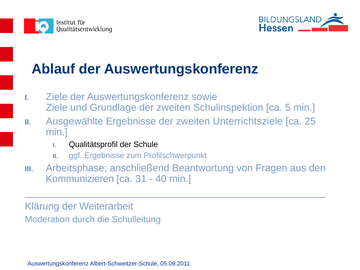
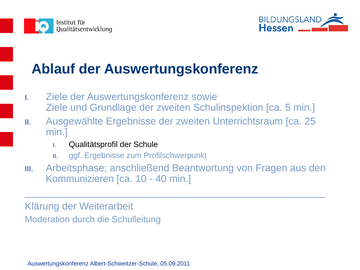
Unterrichtsziele: Unterrichtsziele -> Unterrichtsraum (248, 121)
31: 31 -> 10 (141, 179)
